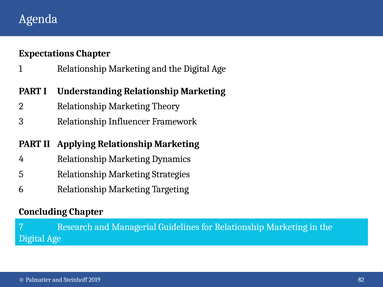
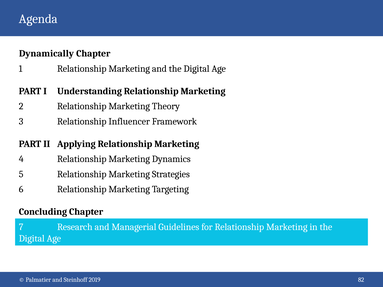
Expectations: Expectations -> Dynamically (46, 54)
